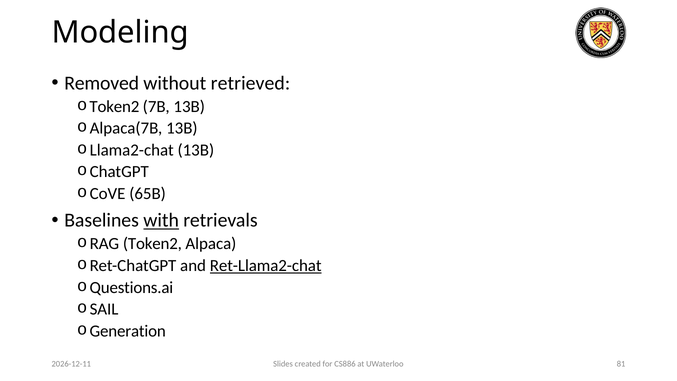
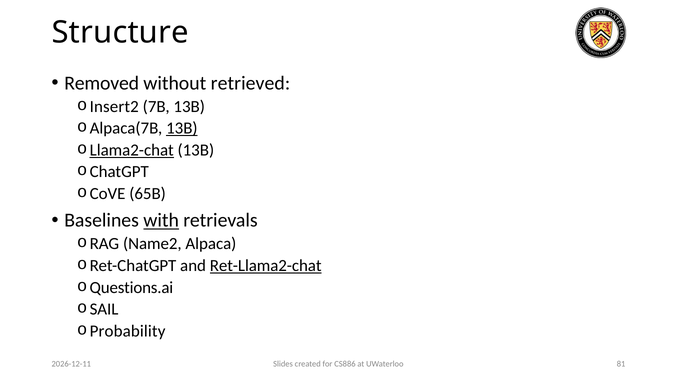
Modeling: Modeling -> Structure (120, 32)
Token2: Token2 -> Insert2 (114, 106)
13B underline: none -> present (182, 128)
Llama2-chat underline: none -> present (132, 150)
RAG Token2: Token2 -> Name2 (152, 244)
Generation: Generation -> Probability (128, 331)
